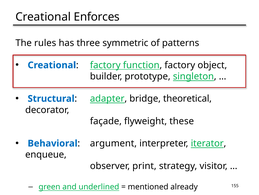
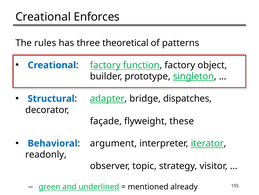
symmetric: symmetric -> theoretical (125, 43)
theoretical: theoretical -> dispatches (187, 98)
enqueue: enqueue -> readonly (46, 154)
print: print -> topic (144, 165)
